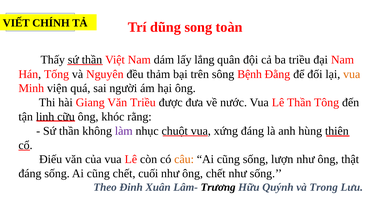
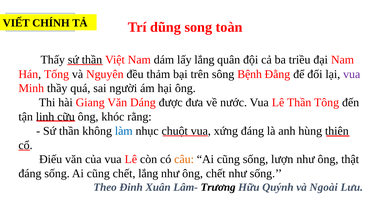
vua colour: orange -> purple (352, 74)
viện: viện -> thầy (57, 88)
Văn Triều: Triều -> Dáng (143, 103)
làm colour: purple -> blue (124, 131)
chết cuối: cuối -> lắng (148, 174)
Trong: Trong -> Ngoài (324, 187)
